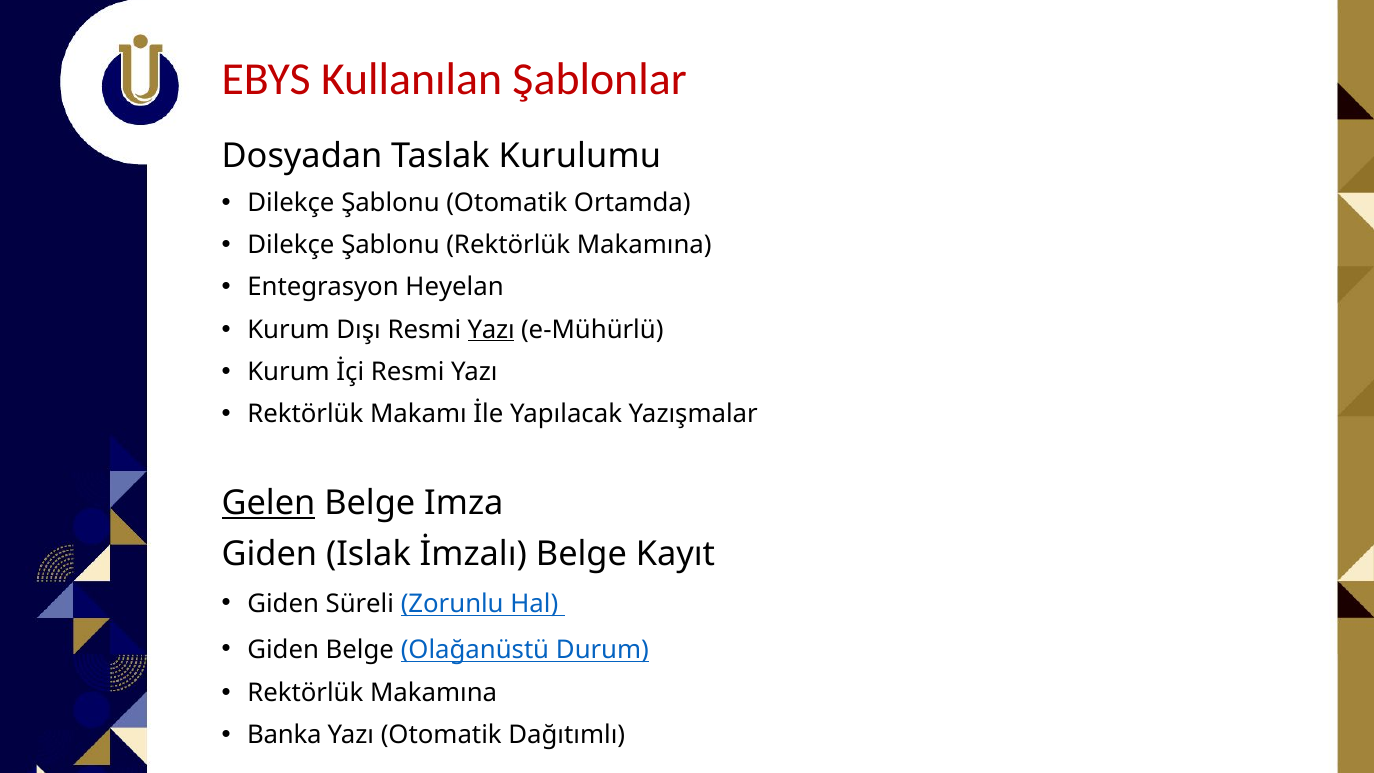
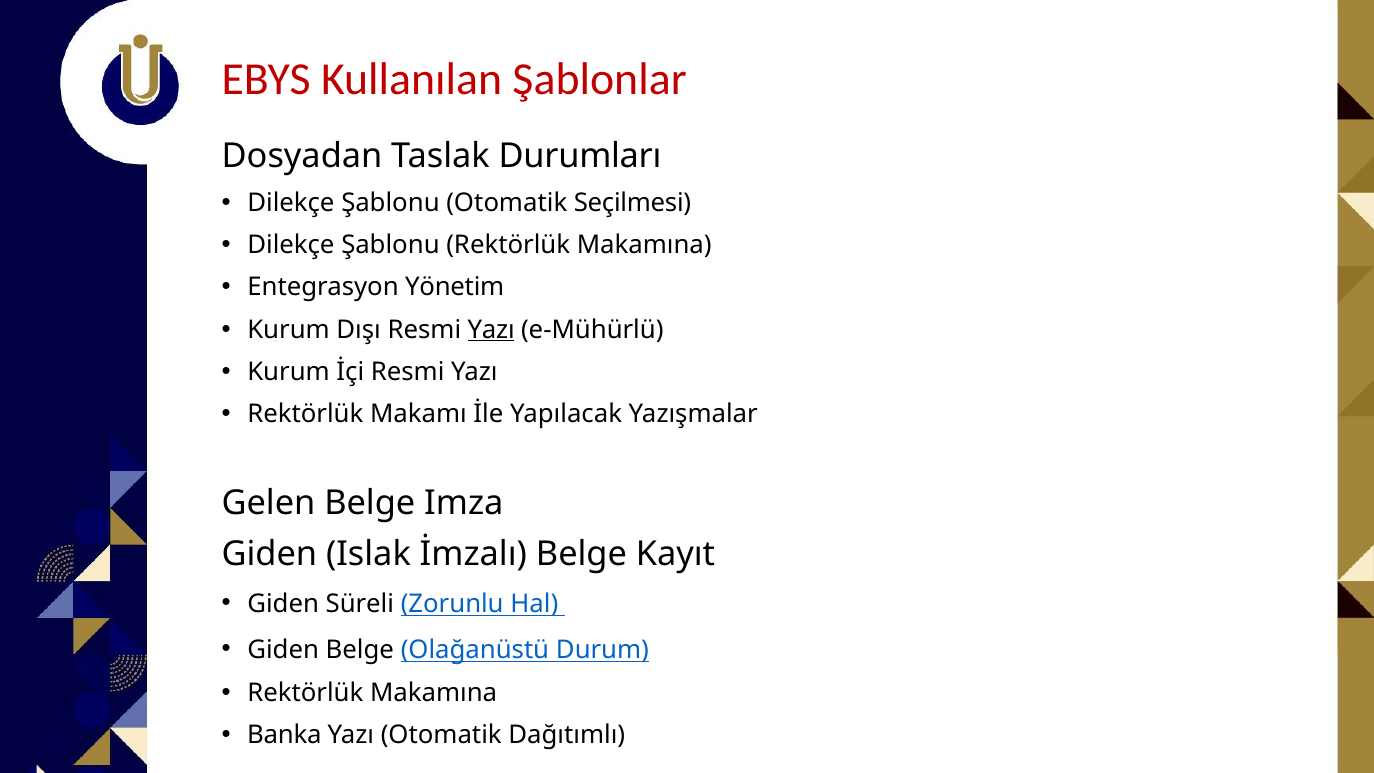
Kurulumu: Kurulumu -> Durumları (580, 156)
Ortamda: Ortamda -> Seçilmesi (632, 203)
Heyelan: Heyelan -> Yönetim (455, 287)
Gelen underline: present -> none (268, 503)
